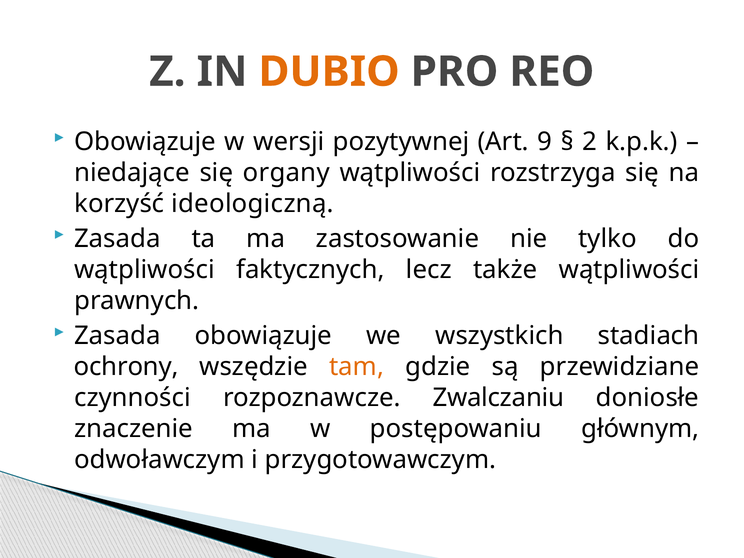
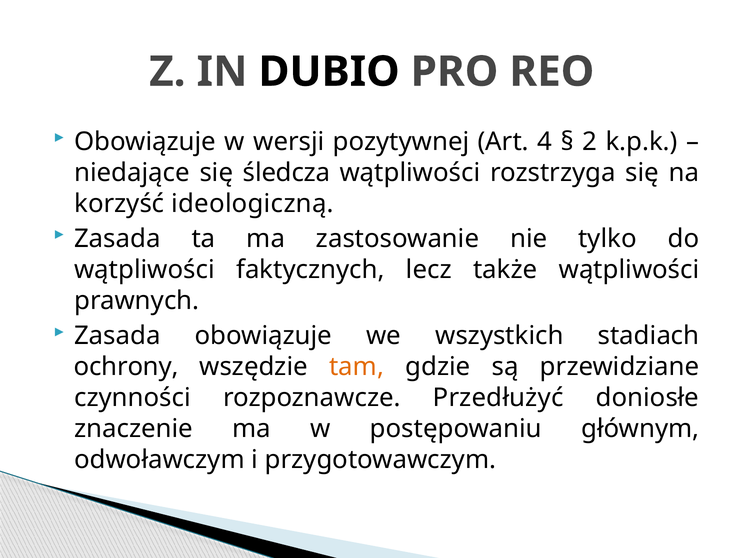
DUBIO colour: orange -> black (329, 72)
9: 9 -> 4 (545, 142)
organy: organy -> śledcza (287, 172)
Zwalczaniu: Zwalczaniu -> Przedłużyć (498, 398)
